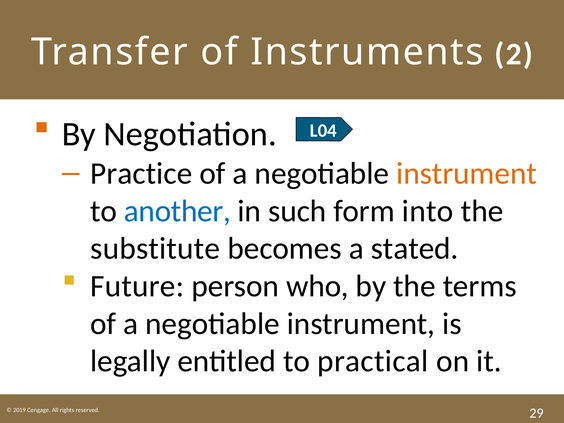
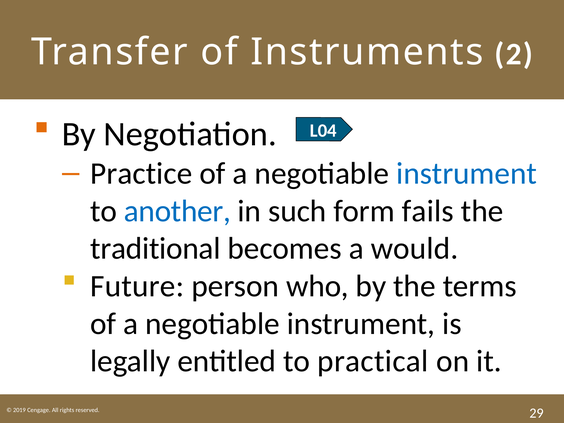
instrument colour: orange -> blue (467, 173)
into: into -> fails (428, 211)
substitute: substitute -> traditional (155, 249)
stated: stated -> would (415, 249)
